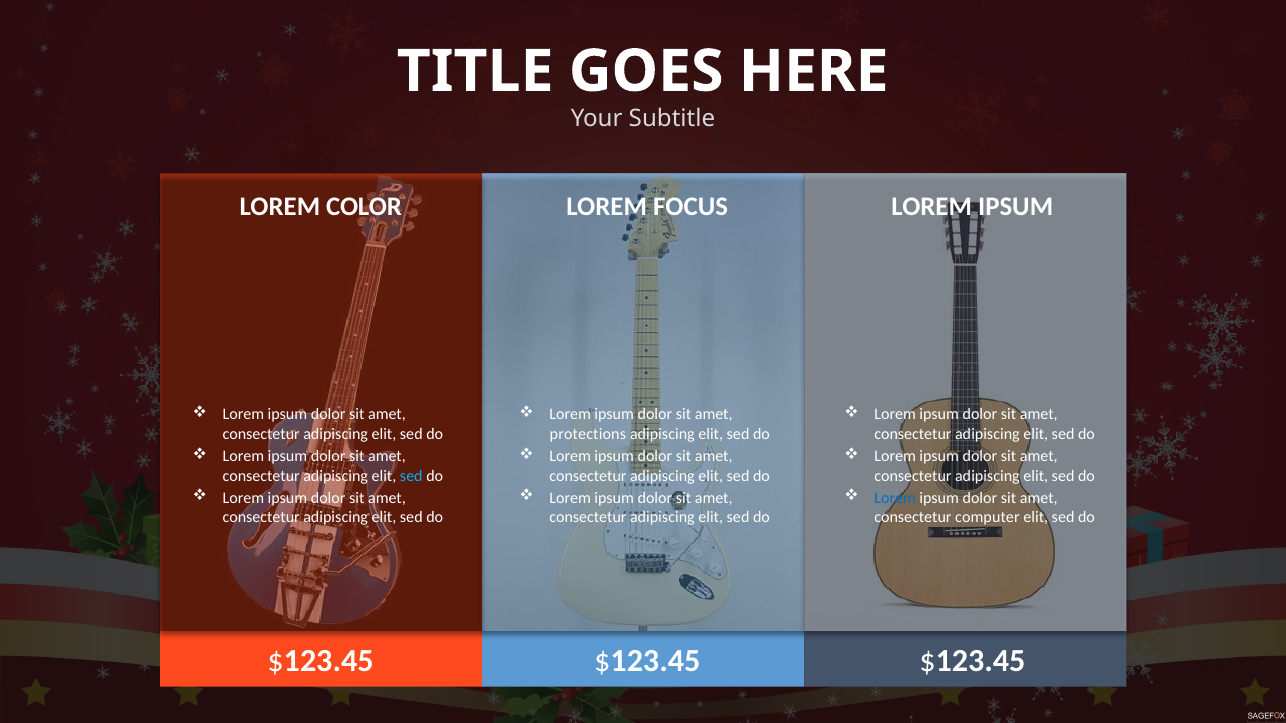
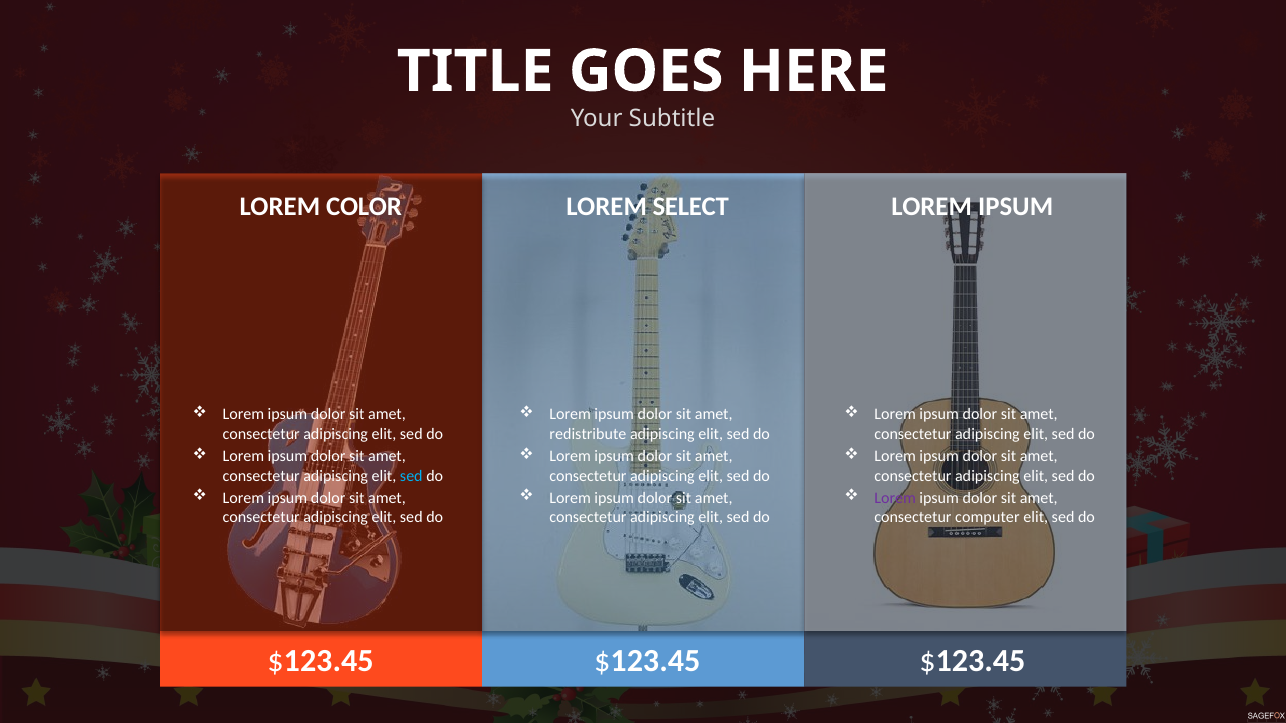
FOCUS: FOCUS -> SELECT (691, 207)
protections: protections -> redistribute (588, 434)
Lorem colour: blue -> purple (895, 499)
